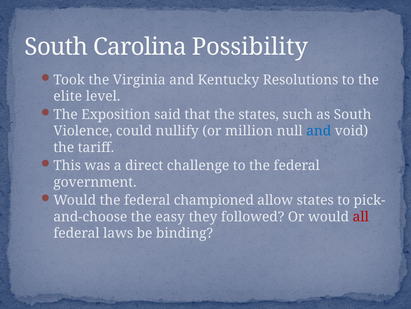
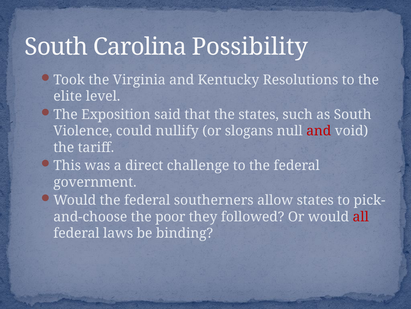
million: million -> slogans (249, 131)
and colour: blue -> red (319, 131)
championed: championed -> southerners (214, 200)
easy: easy -> poor (170, 216)
